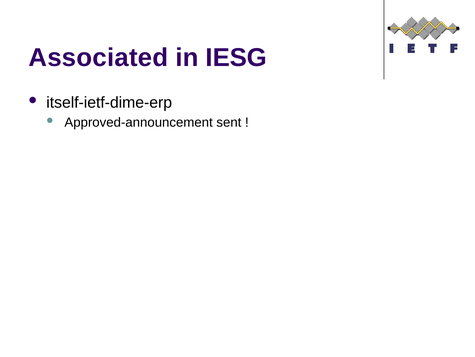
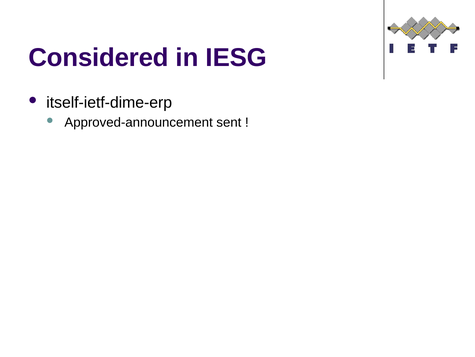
Associated: Associated -> Considered (99, 58)
